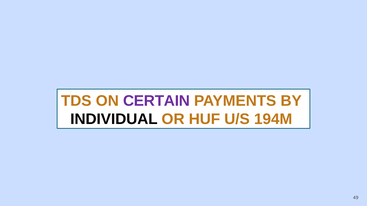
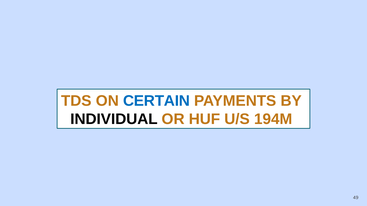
CERTAIN colour: purple -> blue (157, 101)
